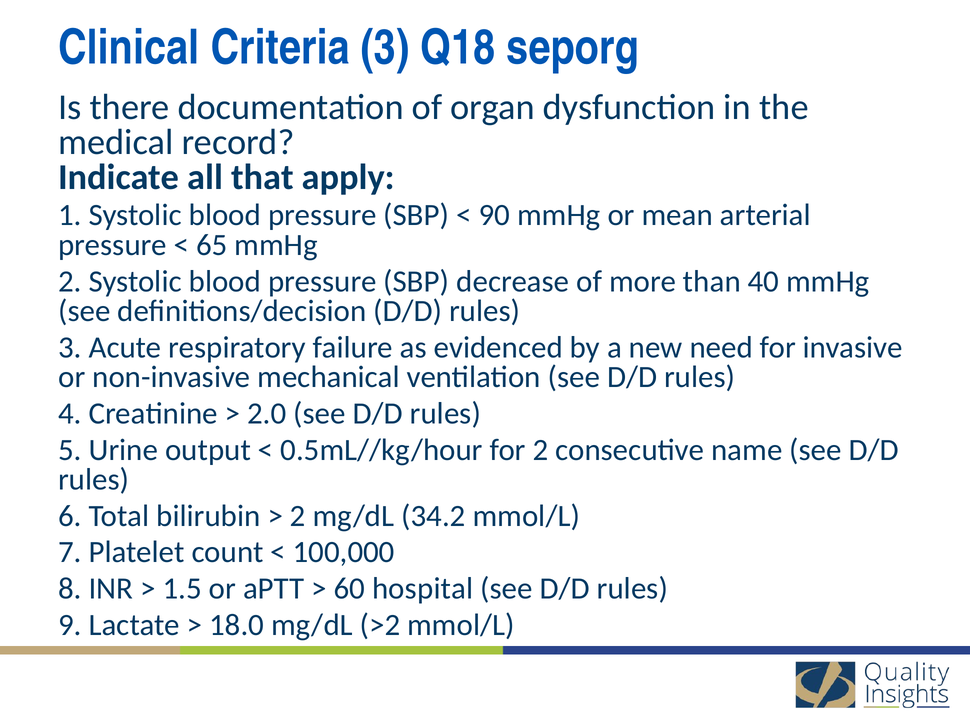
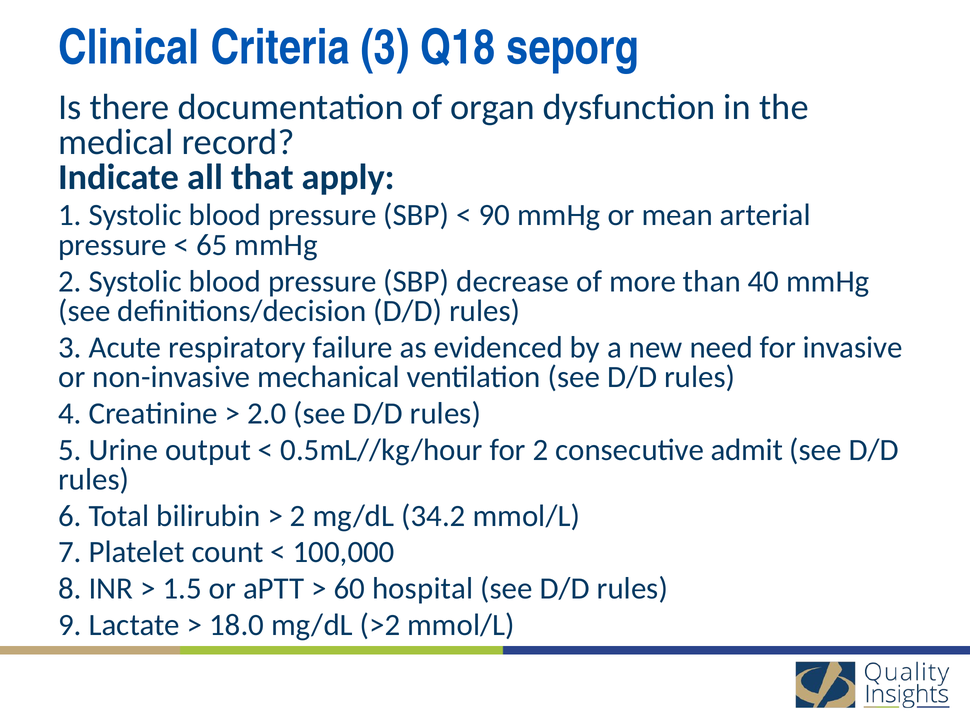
name: name -> admit (747, 450)
